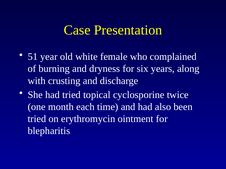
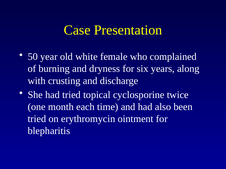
51: 51 -> 50 (33, 57)
